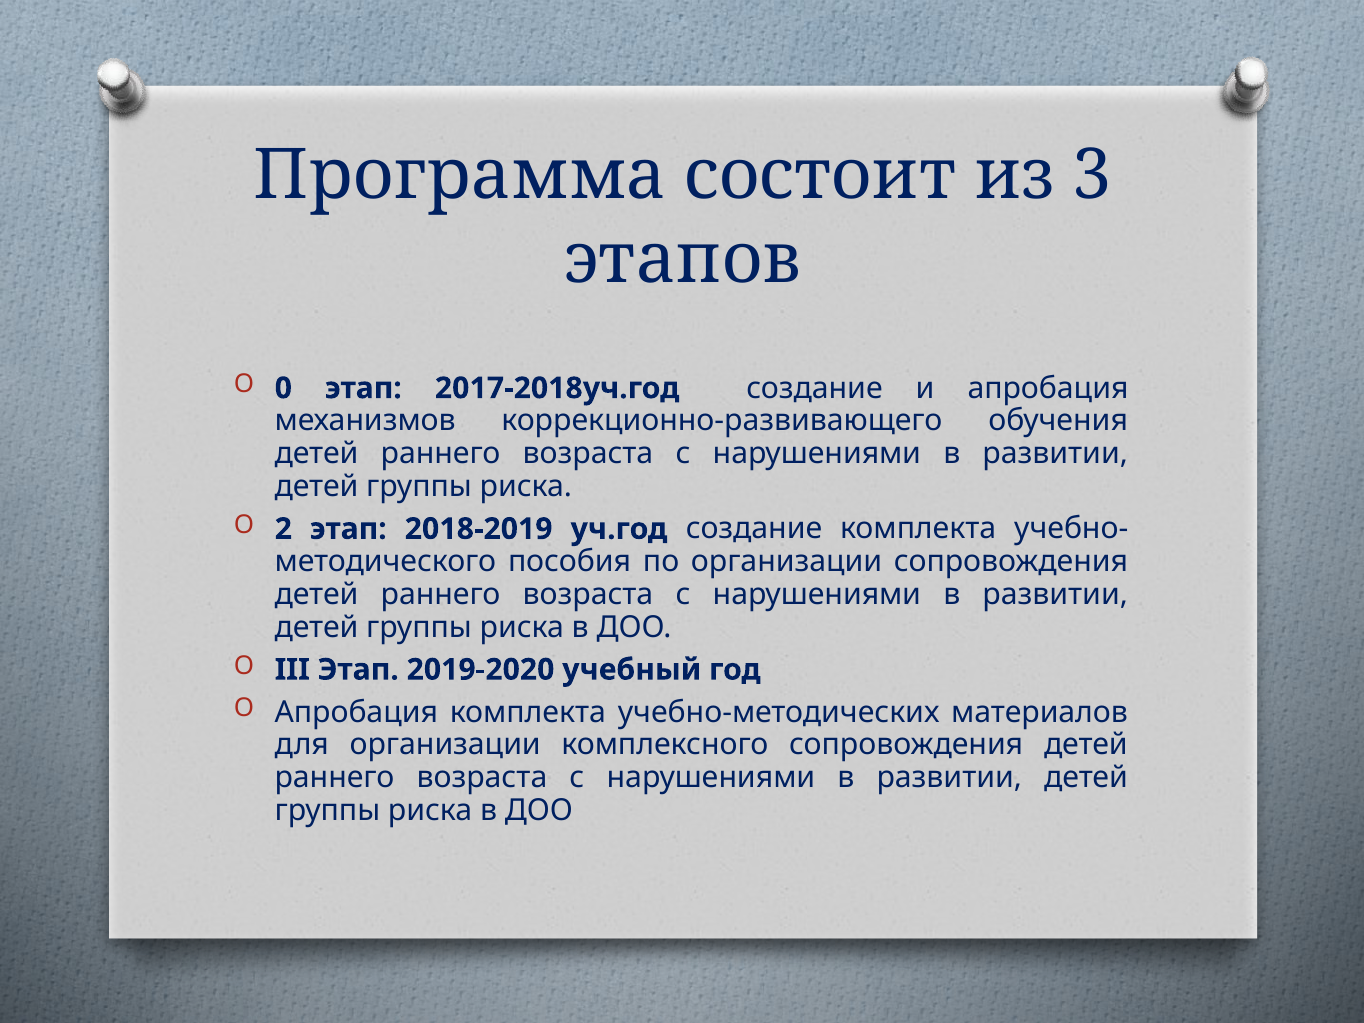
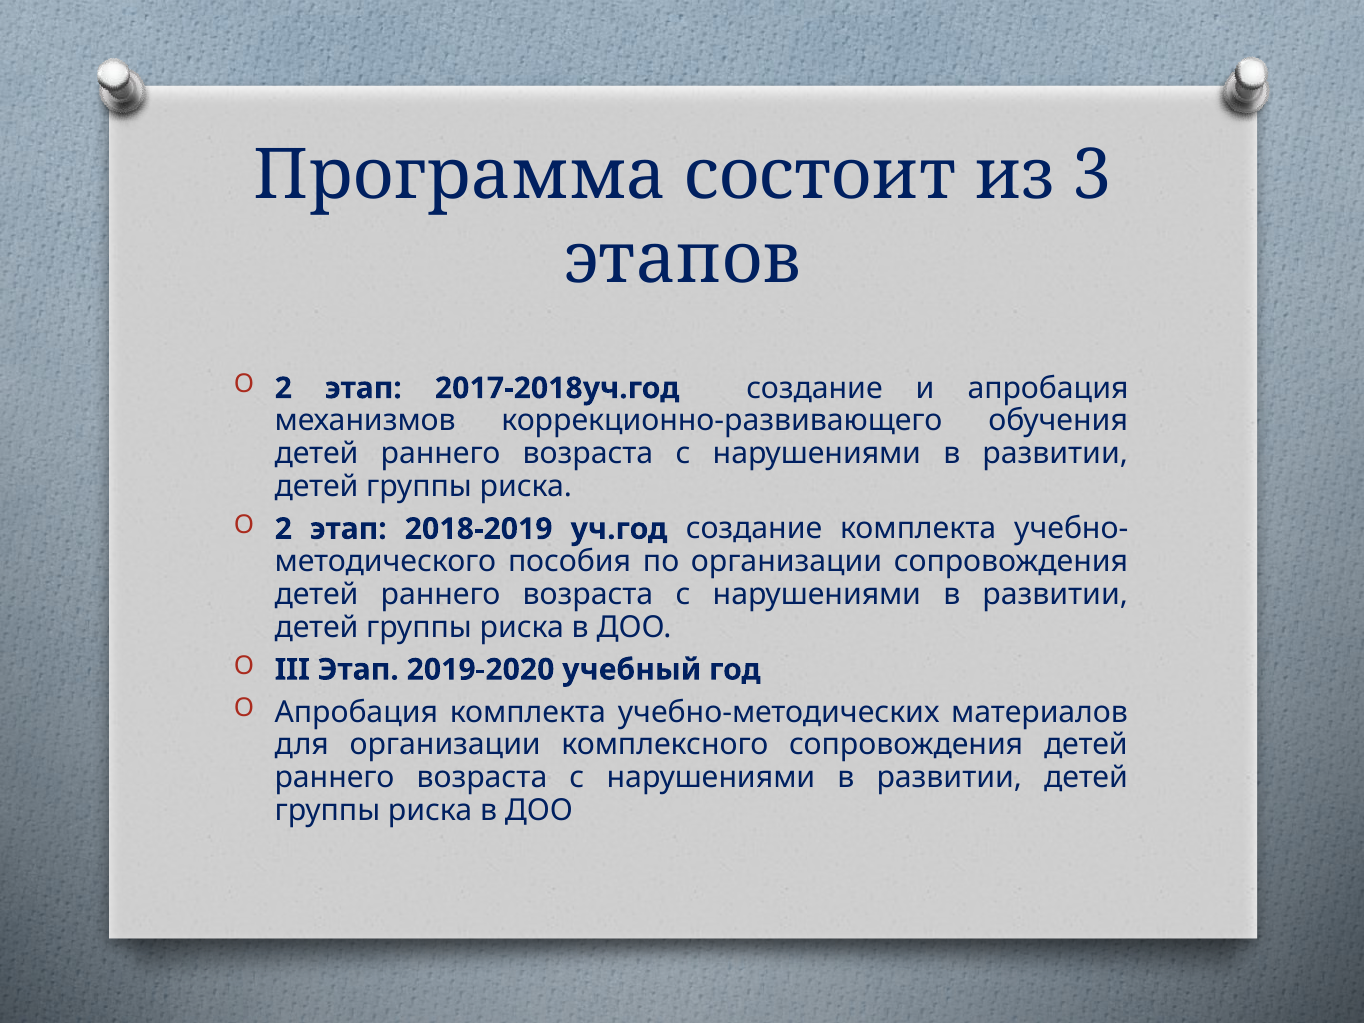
0: 0 -> 2 (283, 388)
